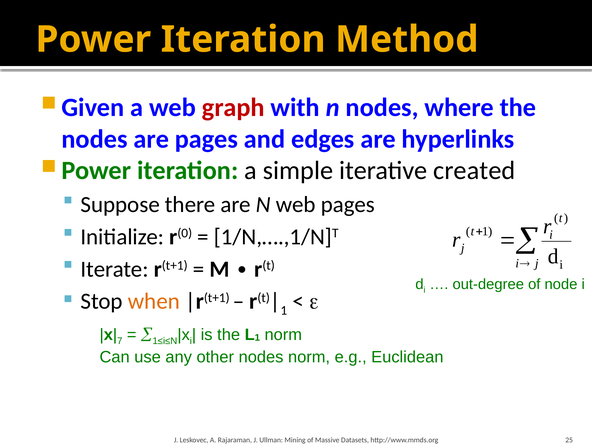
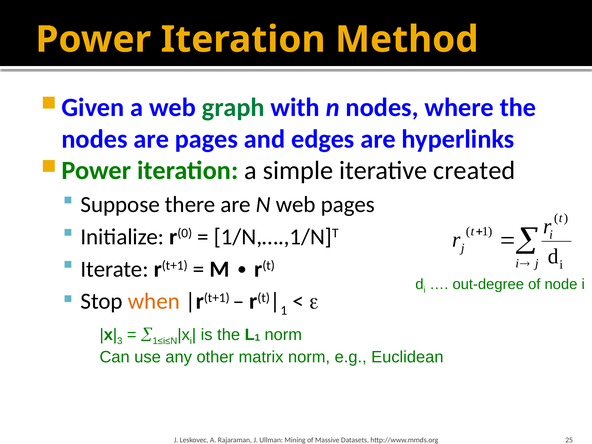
graph colour: red -> green (233, 107)
7: 7 -> 3 (120, 341)
other nodes: nodes -> matrix (261, 357)
